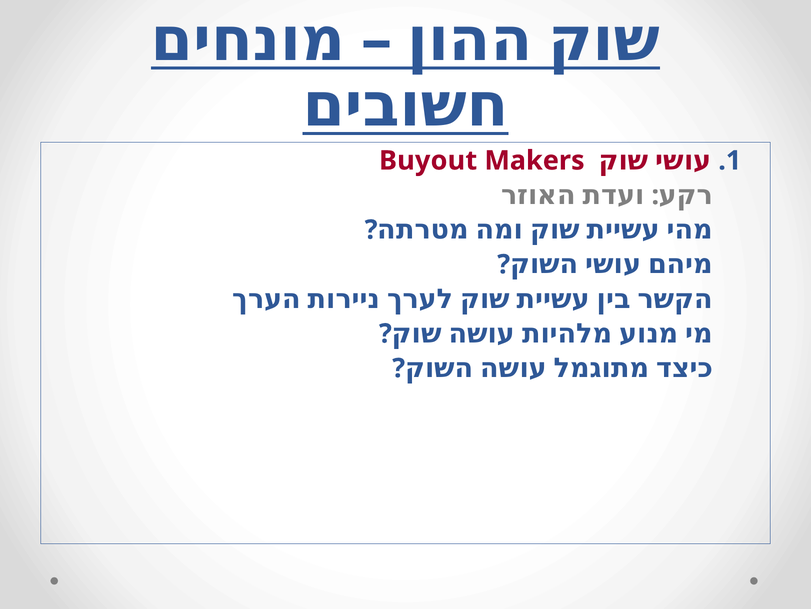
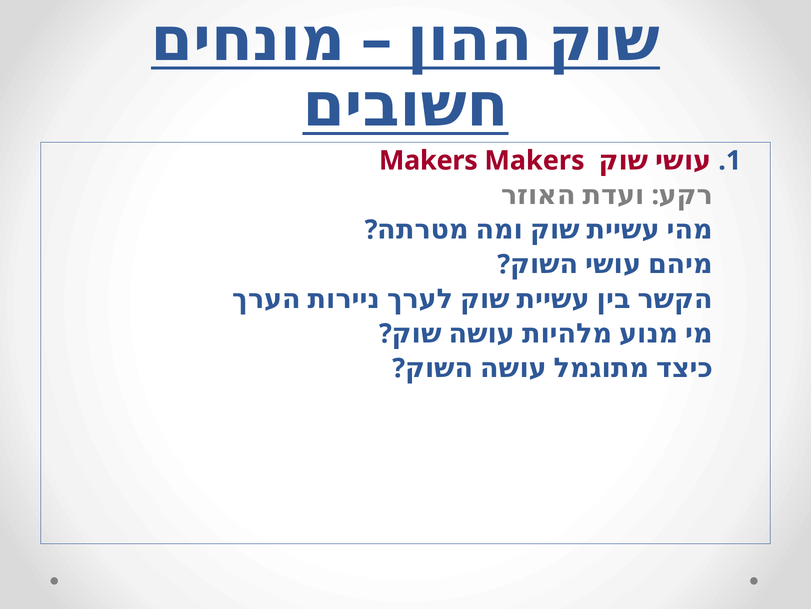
Buyout: Buyout -> Makers (428, 160)
